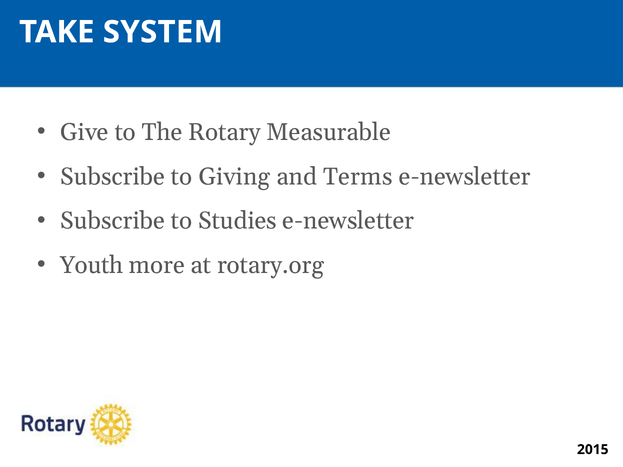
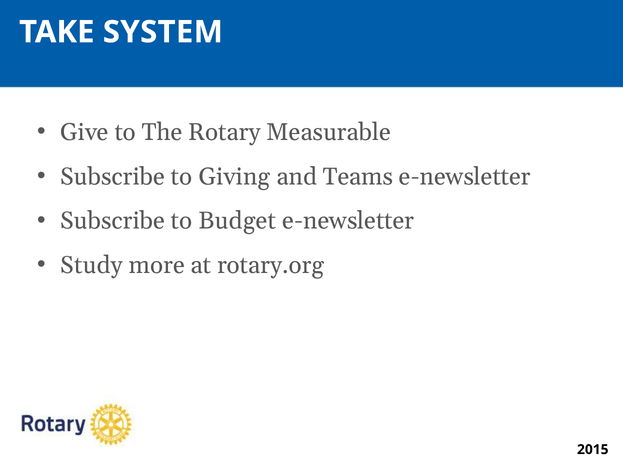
Terms: Terms -> Teams (358, 177)
Studies: Studies -> Budget (237, 221)
Youth: Youth -> Study (92, 265)
